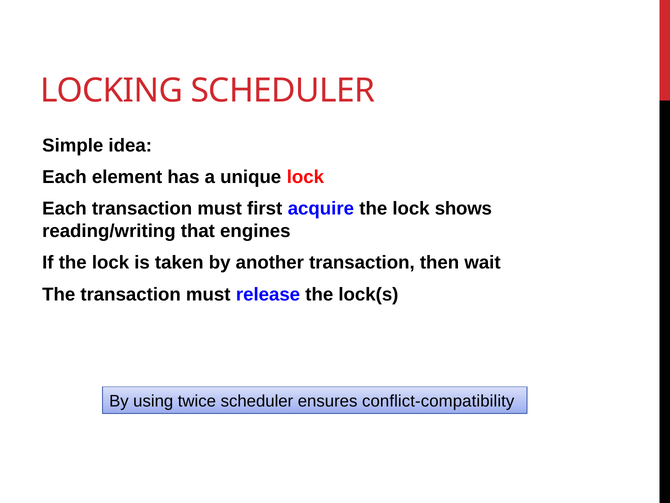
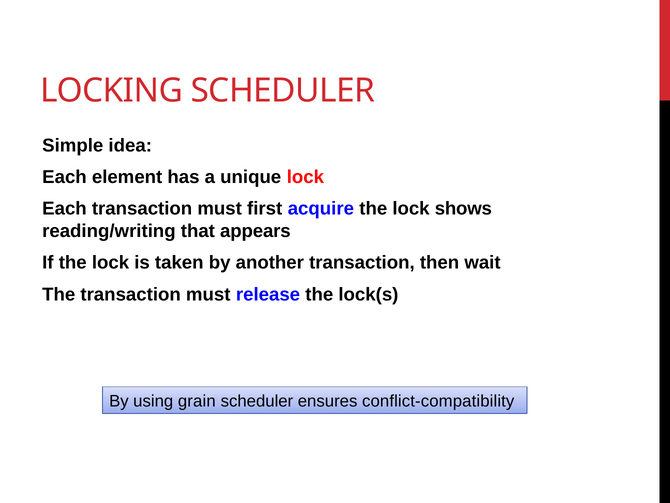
engines: engines -> appears (255, 231)
twice: twice -> grain (197, 401)
